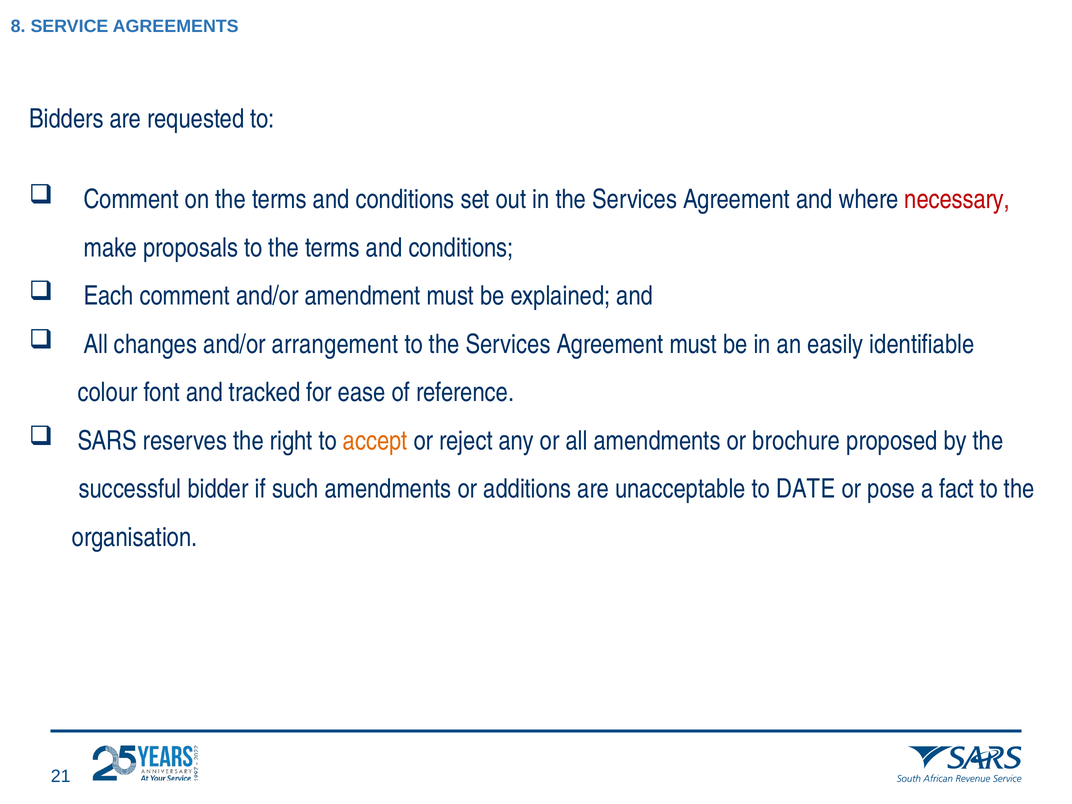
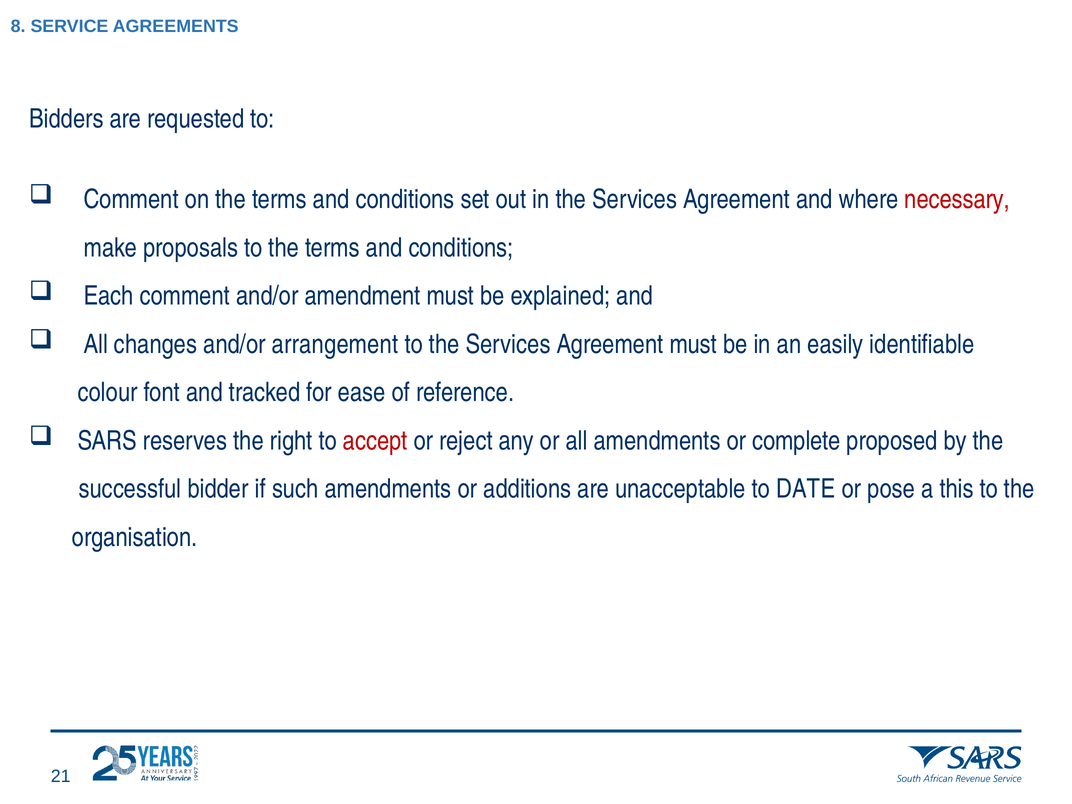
accept colour: orange -> red (375, 441)
brochure: brochure -> complete (796, 441)
fact: fact -> this (957, 489)
